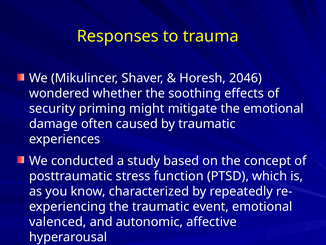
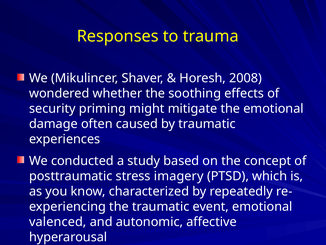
2046: 2046 -> 2008 (245, 78)
function: function -> imagery (179, 176)
